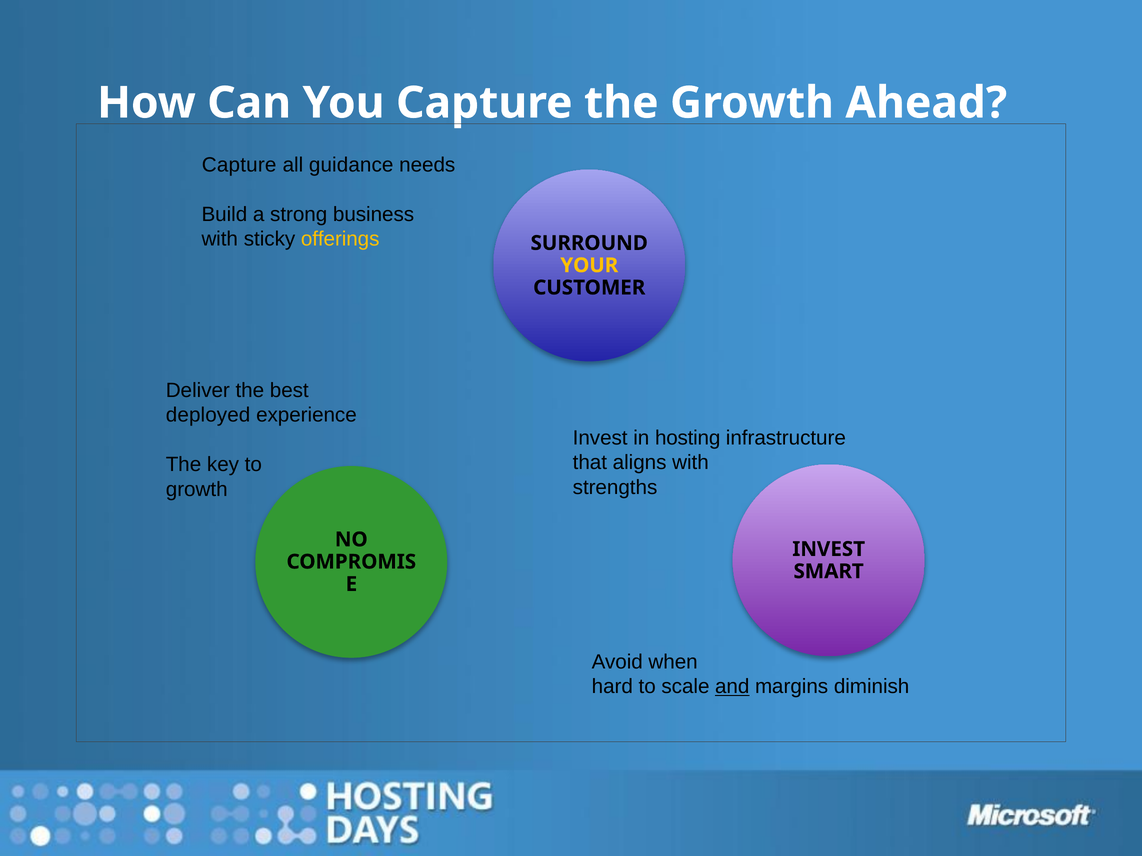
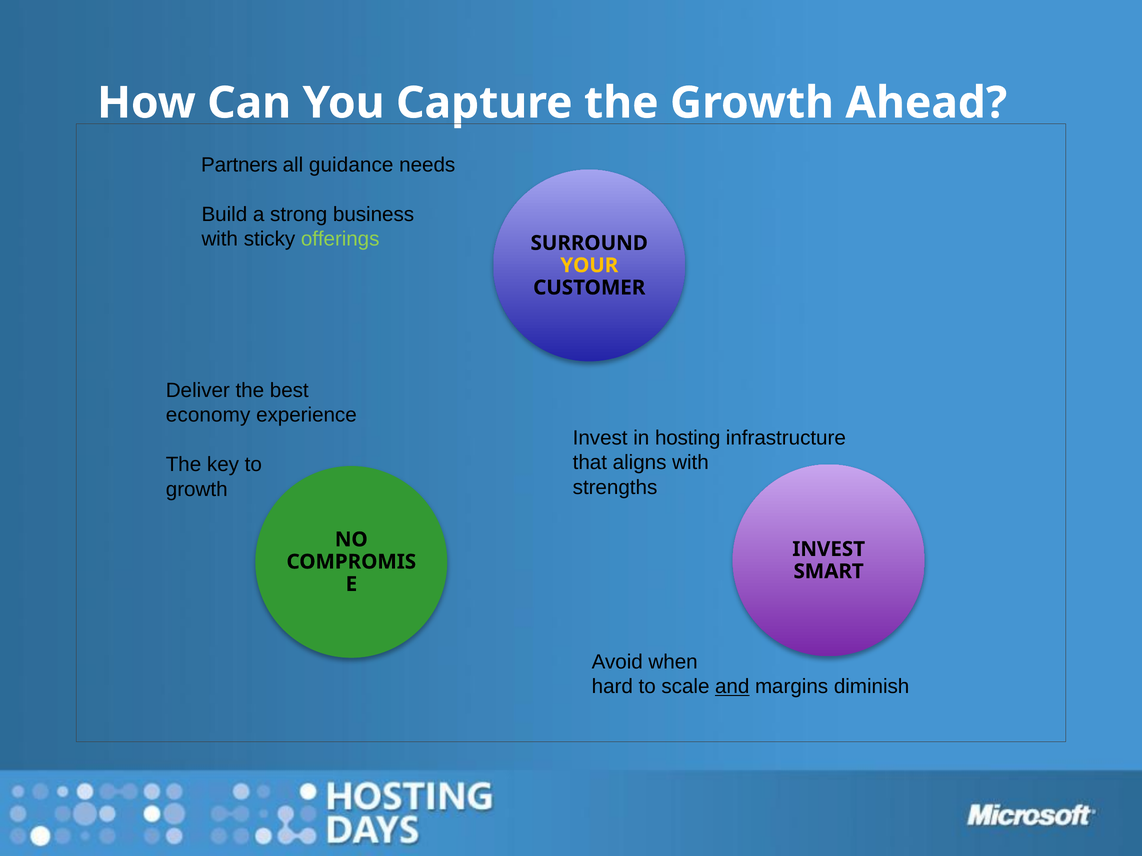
Capture: Capture -> Partners (239, 165)
offerings colour: yellow -> light green (340, 239)
deployed: deployed -> economy (208, 415)
